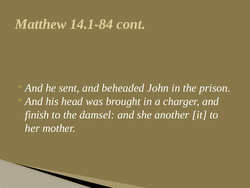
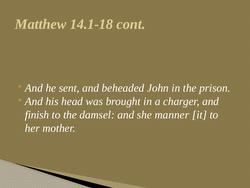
14.1-84: 14.1-84 -> 14.1-18 (91, 24)
another: another -> manner (172, 115)
